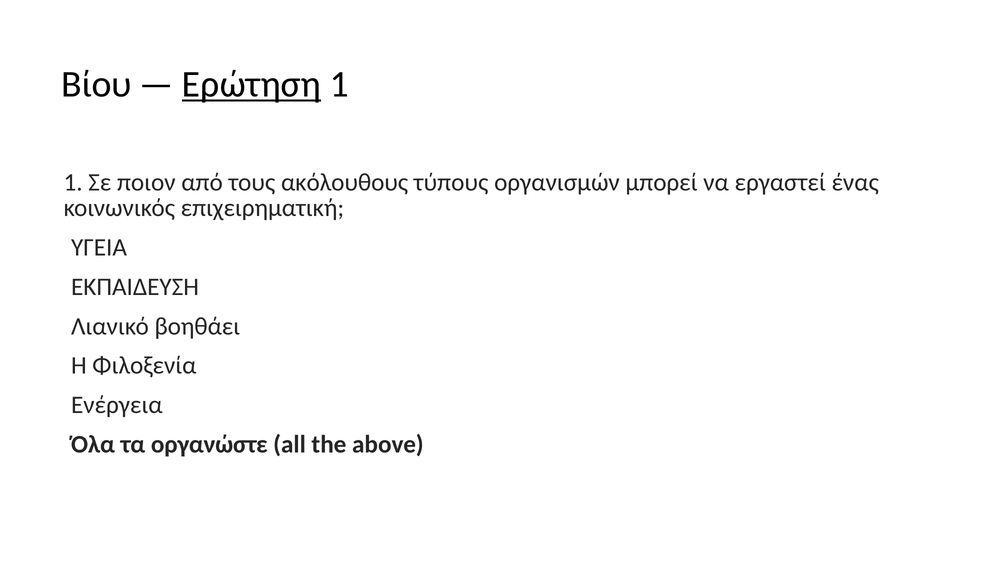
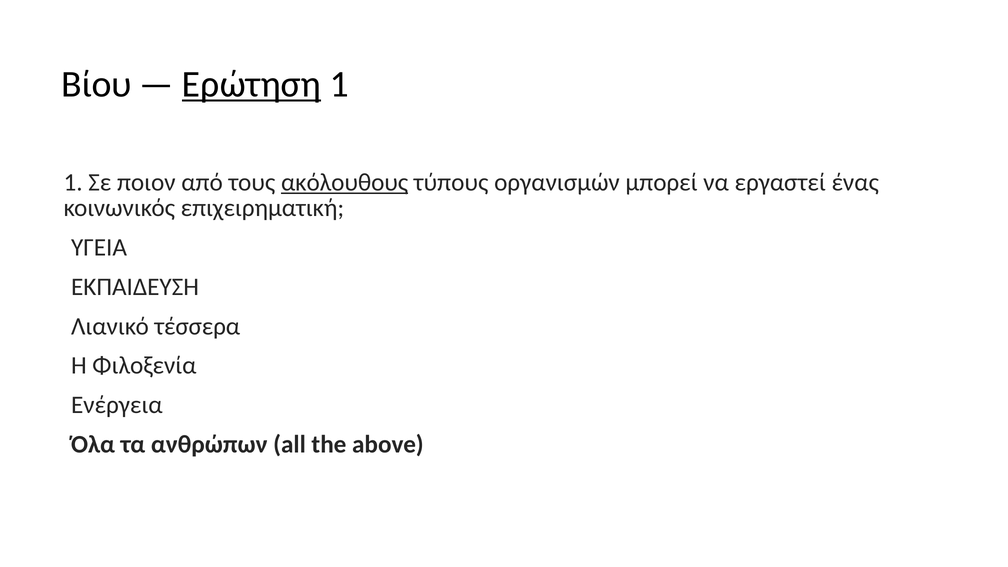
ακόλουθους underline: none -> present (345, 182)
βοηθάει: βοηθάει -> τέσσερα (197, 326)
οργανώστε: οργανώστε -> ανθρώπων (209, 444)
